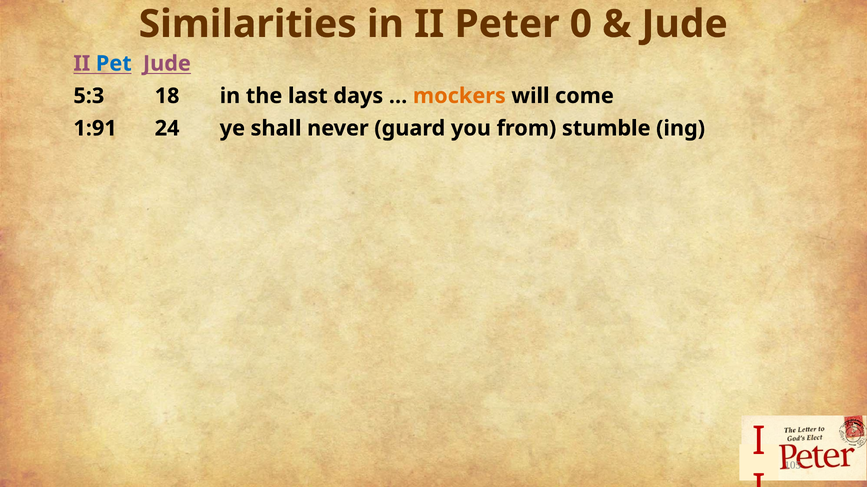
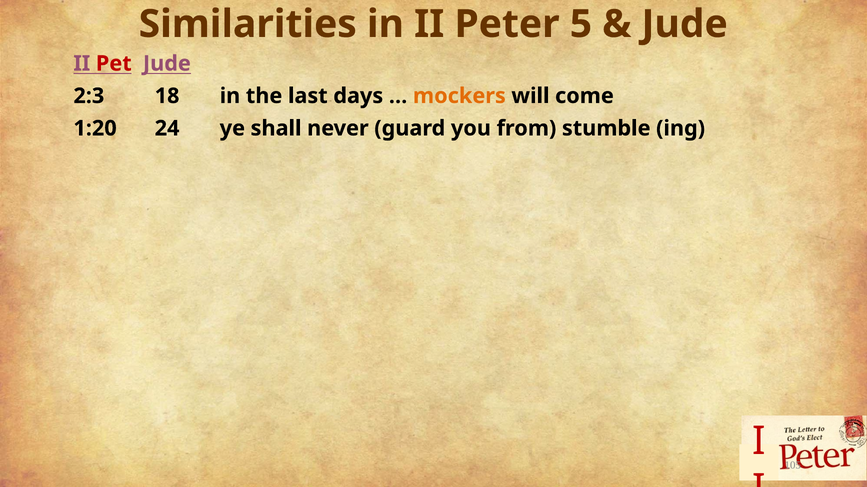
0: 0 -> 5 (581, 24)
Pet colour: blue -> red (114, 64)
5:3: 5:3 -> 2:3 (89, 96)
1:91: 1:91 -> 1:20 (95, 128)
